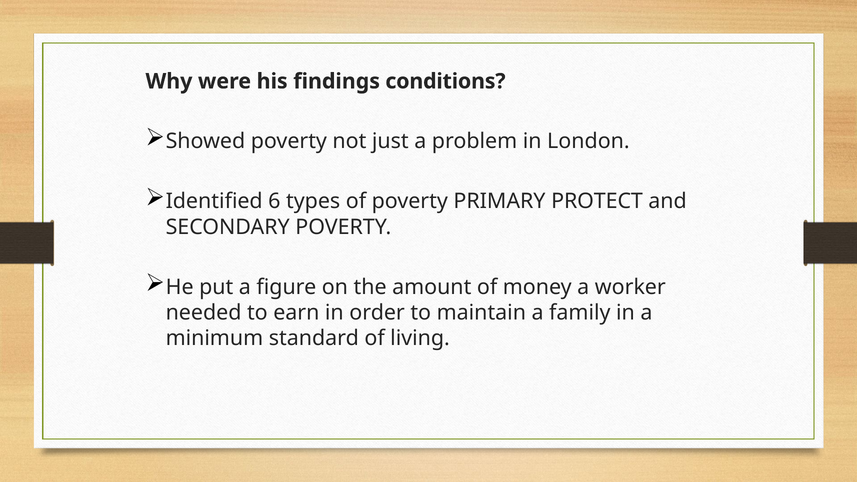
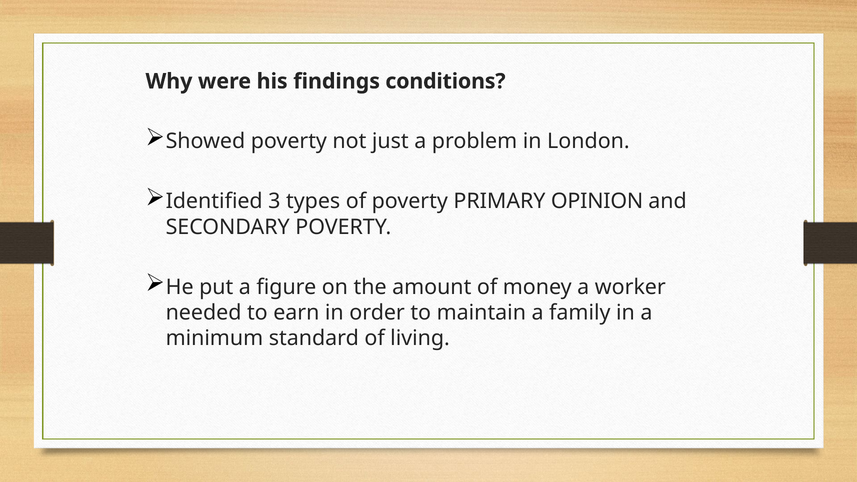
6: 6 -> 3 (274, 201)
PROTECT: PROTECT -> OPINION (597, 201)
